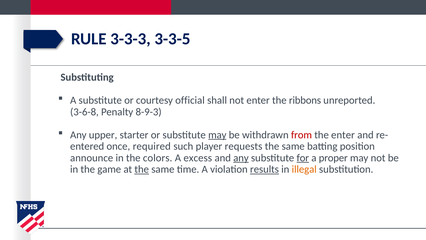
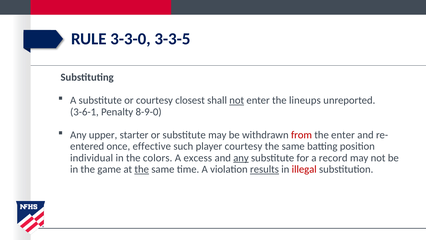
3-3-3: 3-3-3 -> 3-3-0 (130, 39)
official: official -> closest (190, 100)
not underline: none -> present (237, 100)
ribbons: ribbons -> lineups (305, 100)
3-6-8: 3-6-8 -> 3-6-1 (84, 112)
8-9-3: 8-9-3 -> 8-9-0 (149, 112)
may underline: present -> none (217, 135)
required: required -> effective (152, 146)
player requests: requests -> courtesy (244, 146)
announce: announce -> individual (92, 158)
for underline: present -> none (303, 158)
proper: proper -> record (333, 158)
illegal colour: orange -> red (304, 169)
